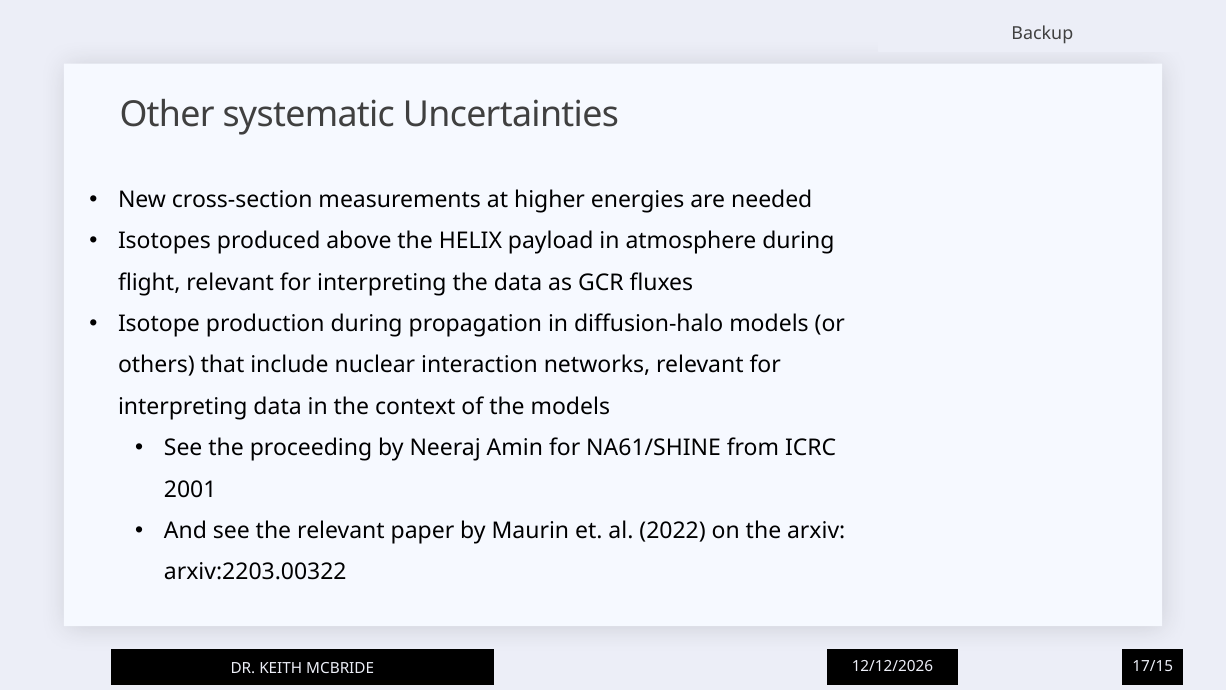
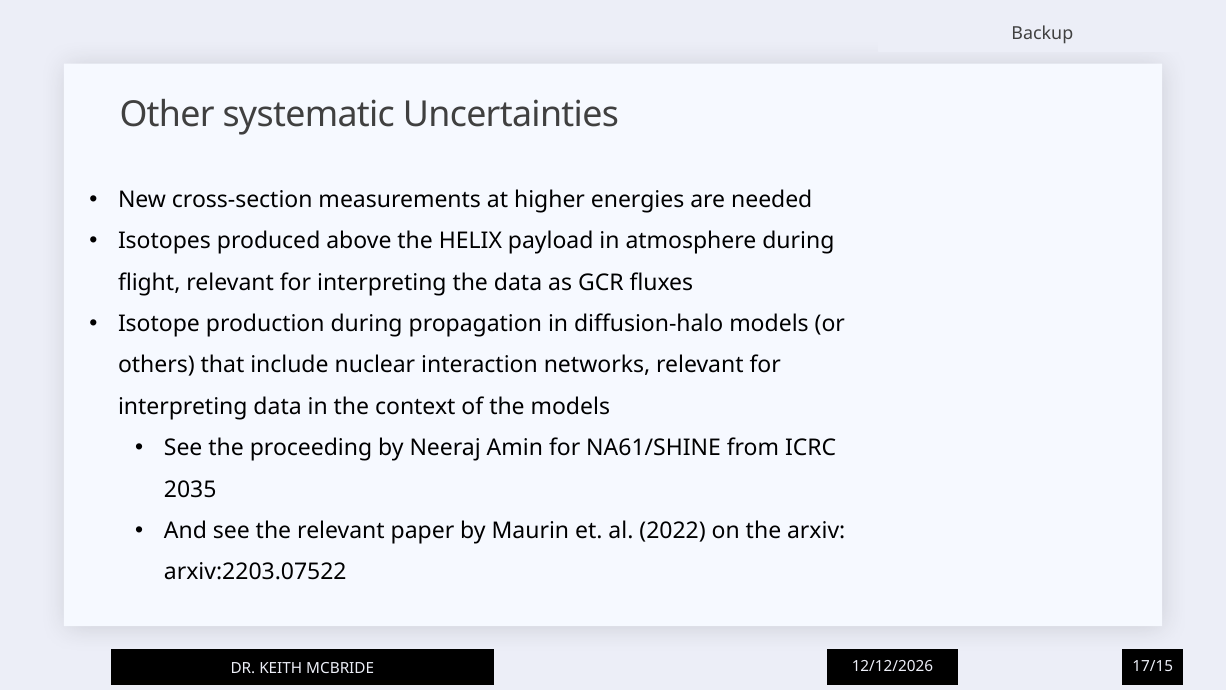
2001: 2001 -> 2035 (190, 489)
arxiv:2203.00322: arxiv:2203.00322 -> arxiv:2203.07522 (255, 572)
